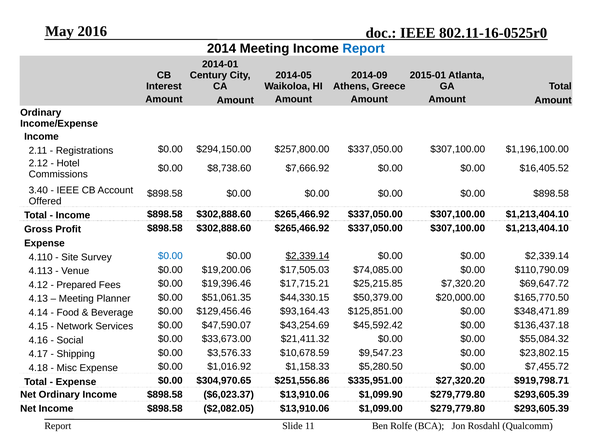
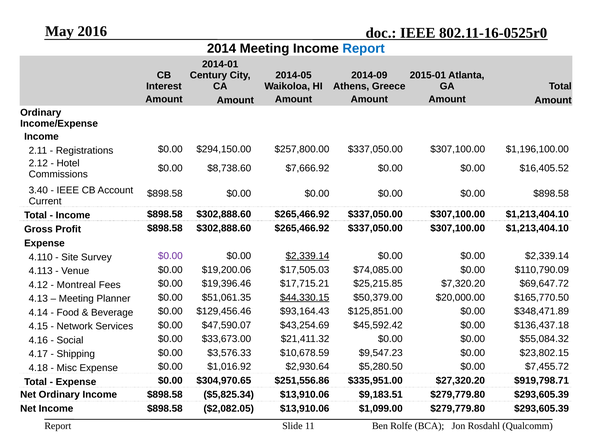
Offered: Offered -> Current (45, 201)
$0.00 colour: blue -> purple (170, 256)
Prepared: Prepared -> Montreal (76, 285)
$44,330.15 underline: none -> present (305, 298)
$1,158.33: $1,158.33 -> $2,930.64 (307, 367)
$6,023.37: $6,023.37 -> $5,825.34 (229, 395)
$1,099.90: $1,099.90 -> $9,183.51 (381, 395)
